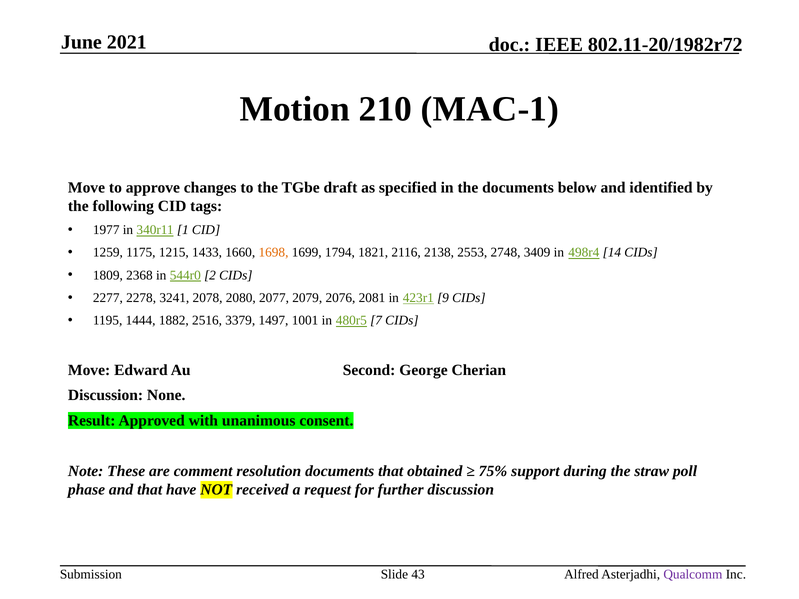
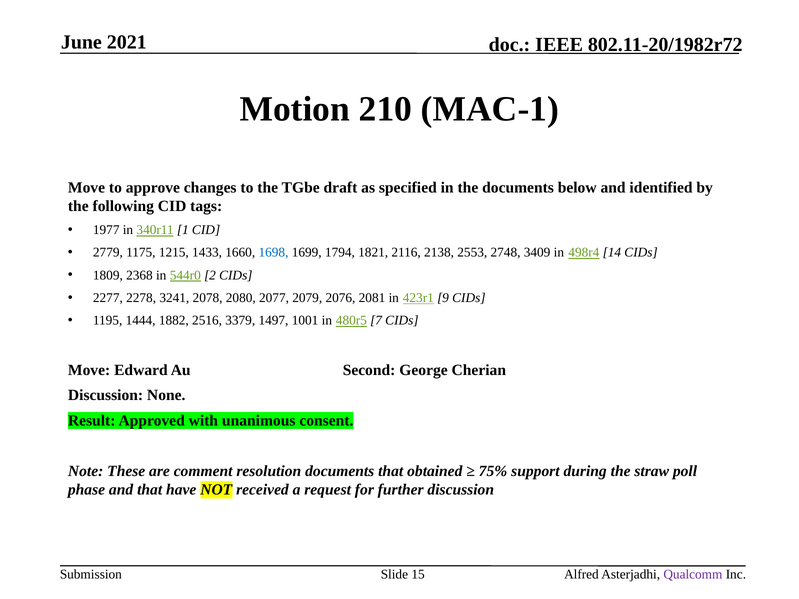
1259: 1259 -> 2779 (108, 253)
1698 colour: orange -> blue (274, 253)
43: 43 -> 15 (418, 575)
